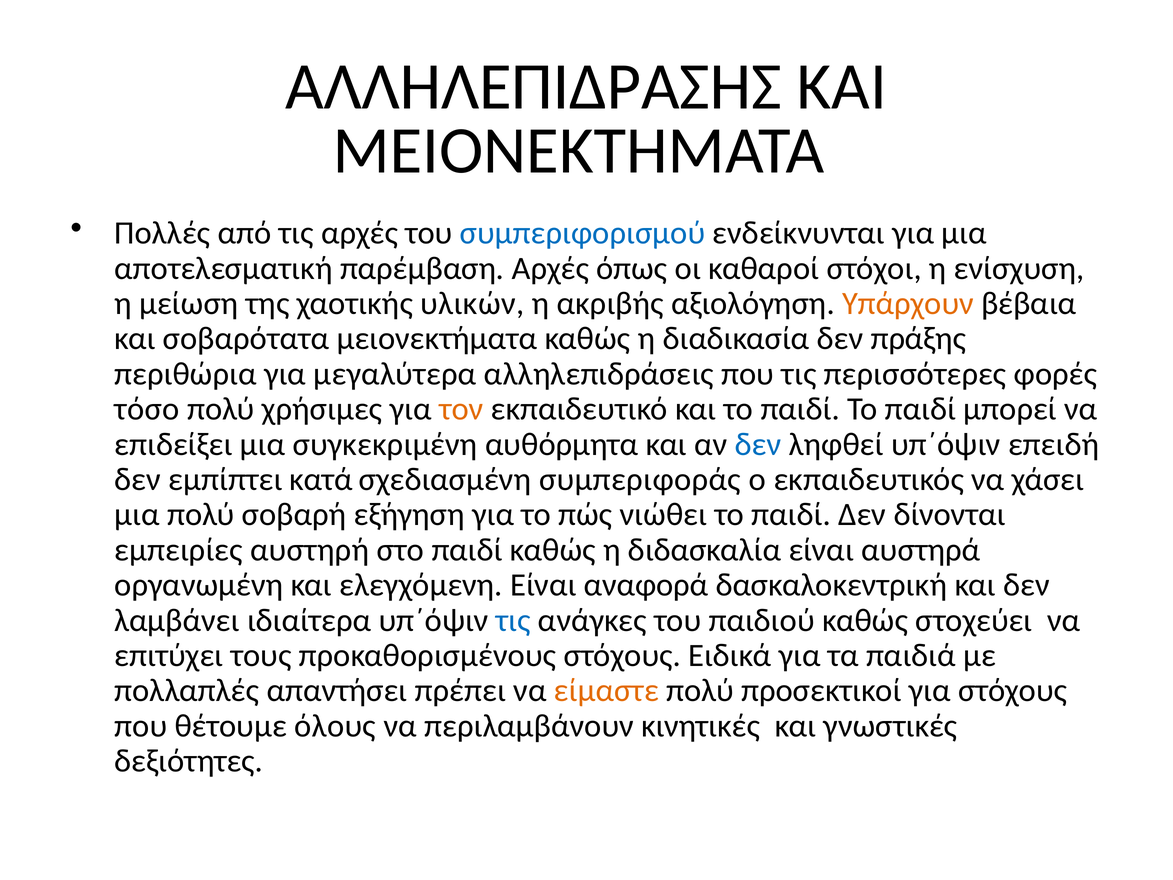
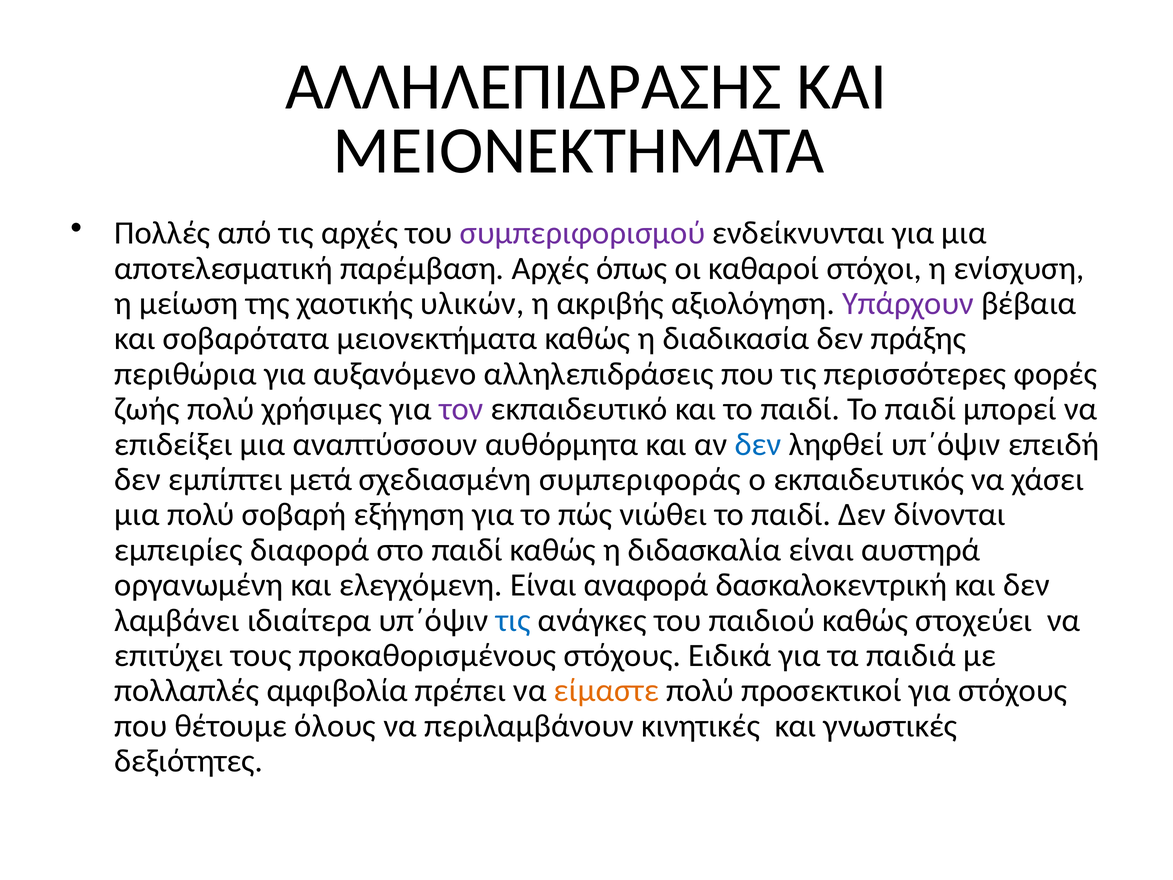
συμπεριφορισμού colour: blue -> purple (583, 233)
Υπάρχουν colour: orange -> purple (908, 303)
μεγαλύτερα: μεγαλύτερα -> αυξανόμενο (395, 374)
τόσο: τόσο -> ζωής (147, 409)
τον colour: orange -> purple (461, 409)
συγκεκριμένη: συγκεκριμένη -> αναπτύσσουν (385, 444)
κατά: κατά -> μετά (321, 479)
αυστηρή: αυστηρή -> διαφορά (310, 550)
απαντήσει: απαντήσει -> αμφιβολία (337, 690)
